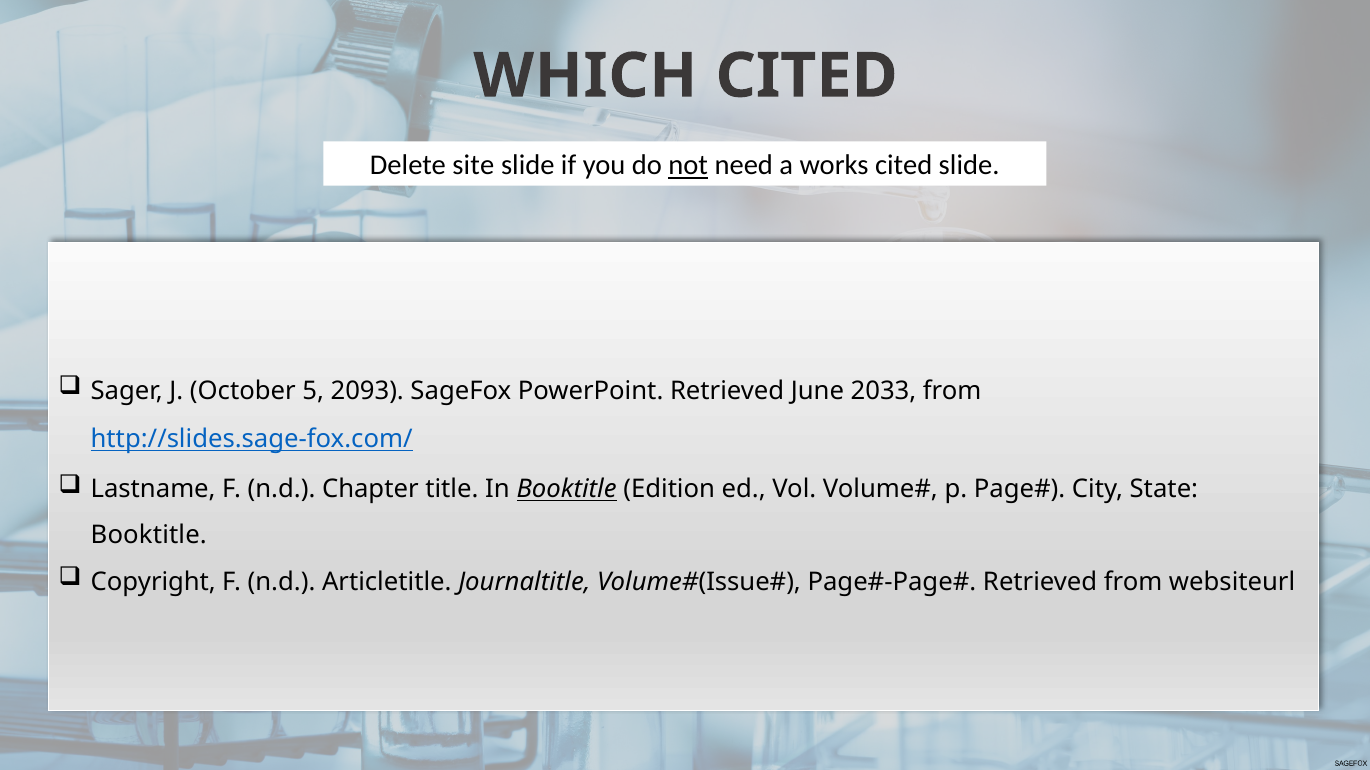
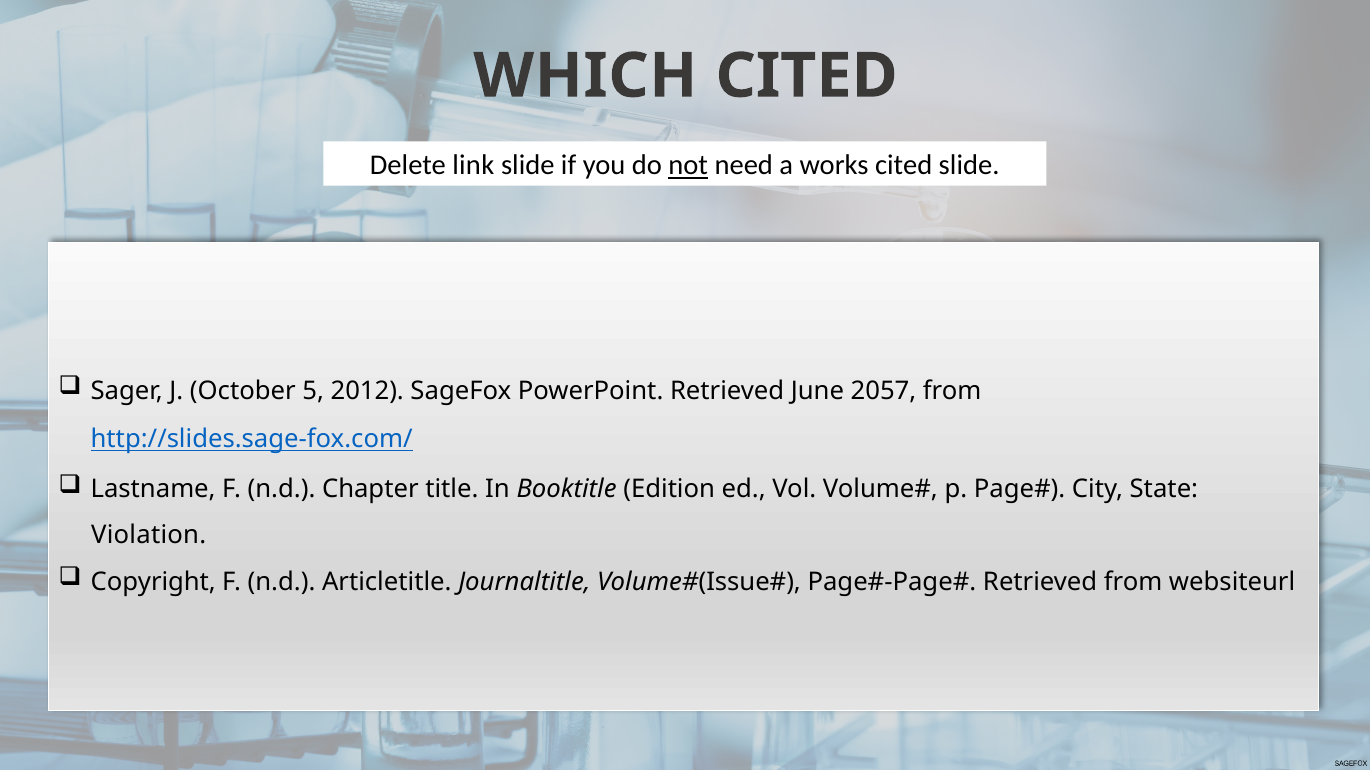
site: site -> link (473, 166)
2093: 2093 -> 2012 (367, 391)
2033: 2033 -> 2057 (883, 391)
Booktitle underline: present -> none (567, 490)
Booktitle: Booktitle -> Violation (149, 536)
